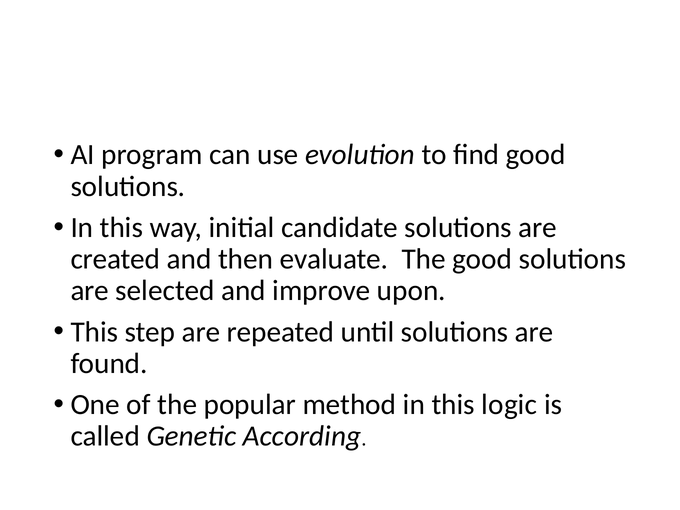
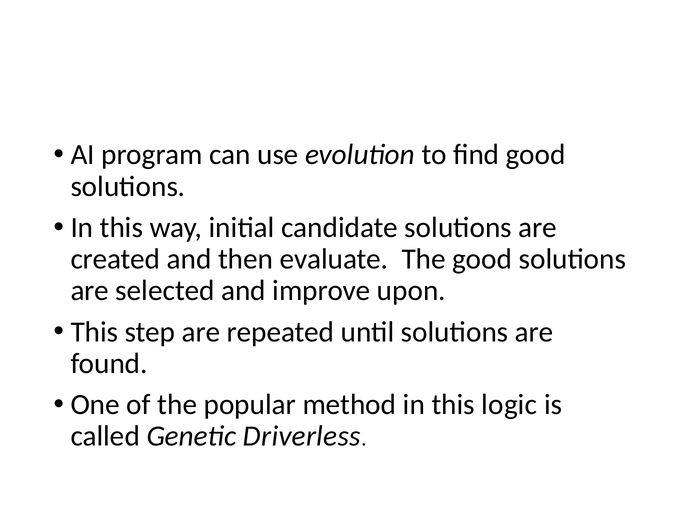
According: According -> Driverless (302, 436)
